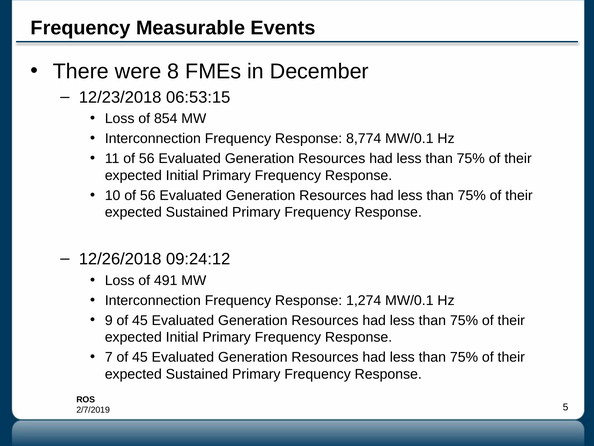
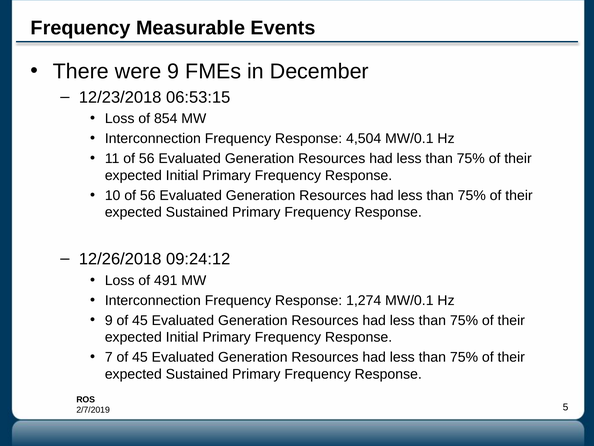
were 8: 8 -> 9 (173, 71)
8,774: 8,774 -> 4,504 (364, 138)
